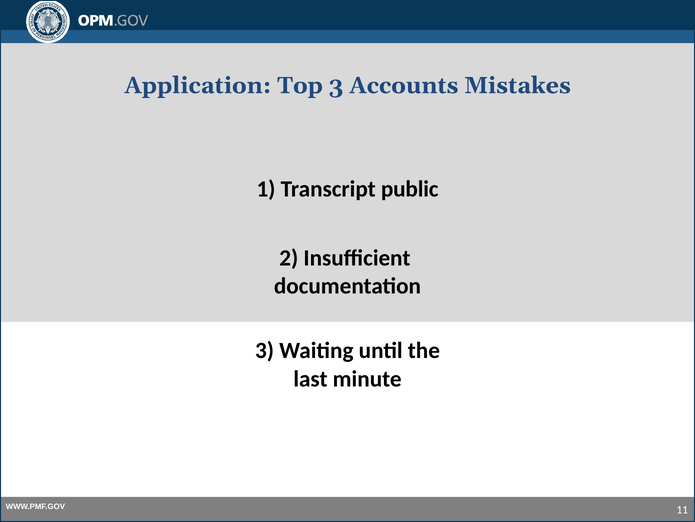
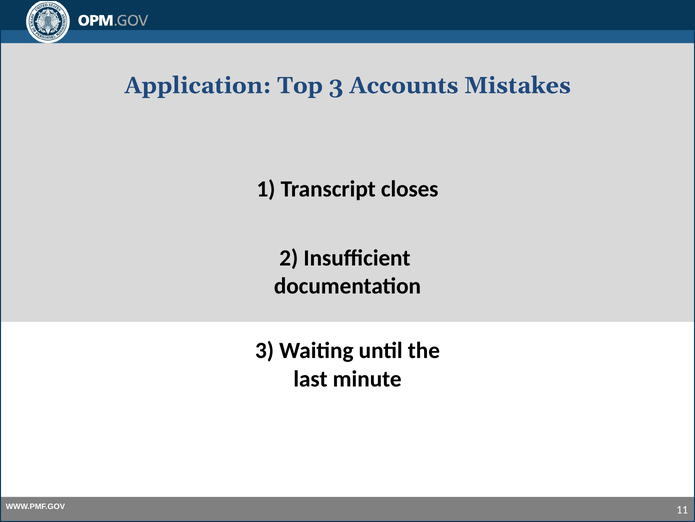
public: public -> closes (410, 189)
